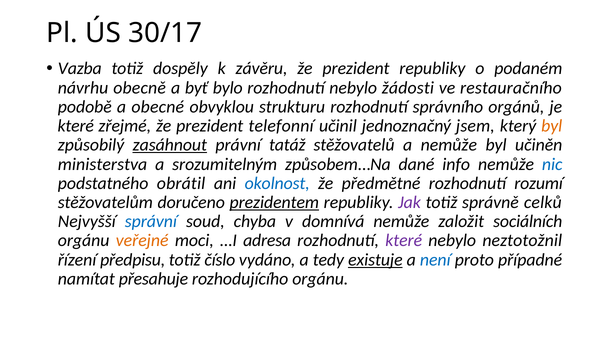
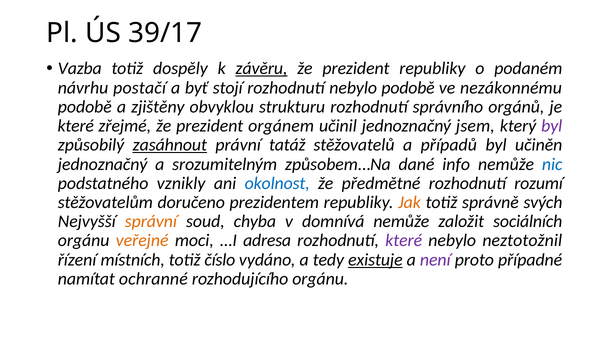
30/17: 30/17 -> 39/17 (165, 33)
závěru underline: none -> present (262, 69)
obecně: obecně -> postačí (140, 88)
bylo: bylo -> stojí (228, 88)
nebylo žádosti: žádosti -> podobě (408, 88)
restauračního: restauračního -> nezákonnému (511, 88)
obecné: obecné -> zjištěny (158, 107)
telefonní: telefonní -> orgánem (281, 126)
byl colour: orange -> purple (552, 126)
a nemůže: nemůže -> případů (449, 145)
ministerstva: ministerstva -> jednoznačný (103, 164)
obrátil: obrátil -> vznikly (181, 184)
prezidentem underline: present -> none (274, 203)
Jak colour: purple -> orange (409, 203)
celků: celků -> svých (543, 203)
správní colour: blue -> orange (151, 222)
předpisu: předpisu -> místních (133, 260)
není colour: blue -> purple (435, 260)
přesahuje: přesahuje -> ochranné (153, 279)
